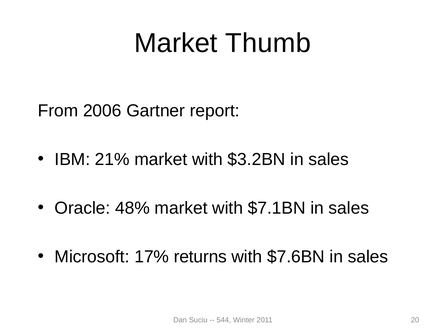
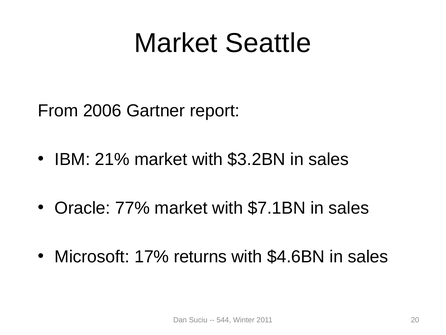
Thumb: Thumb -> Seattle (268, 43)
48%: 48% -> 77% (132, 208)
$7.6BN: $7.6BN -> $4.6BN (296, 256)
